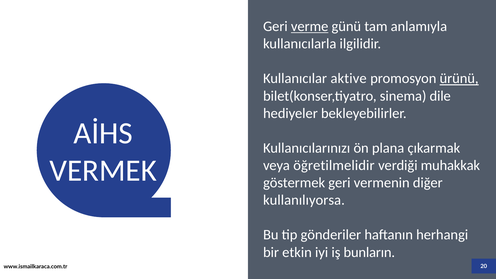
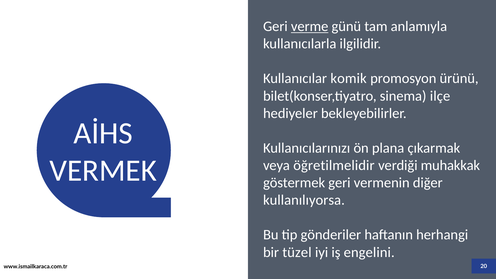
aktive: aktive -> komik (349, 79)
ürünü underline: present -> none (459, 79)
dile: dile -> ilçe (440, 96)
etkin: etkin -> tüzel (297, 252)
bunların: bunların -> engelini (369, 252)
